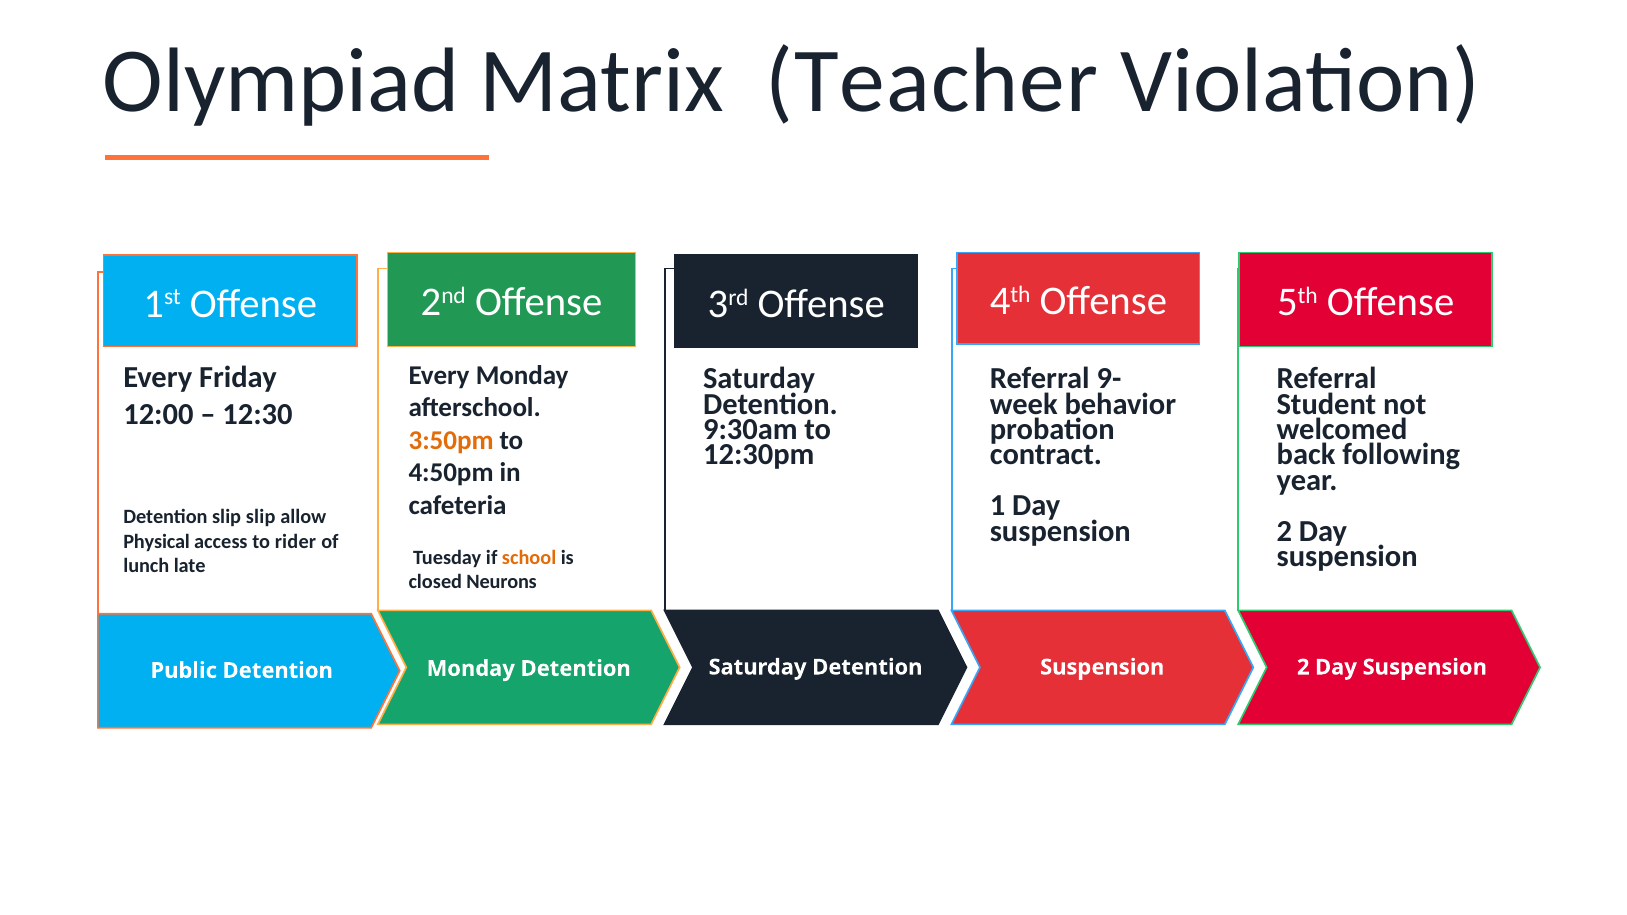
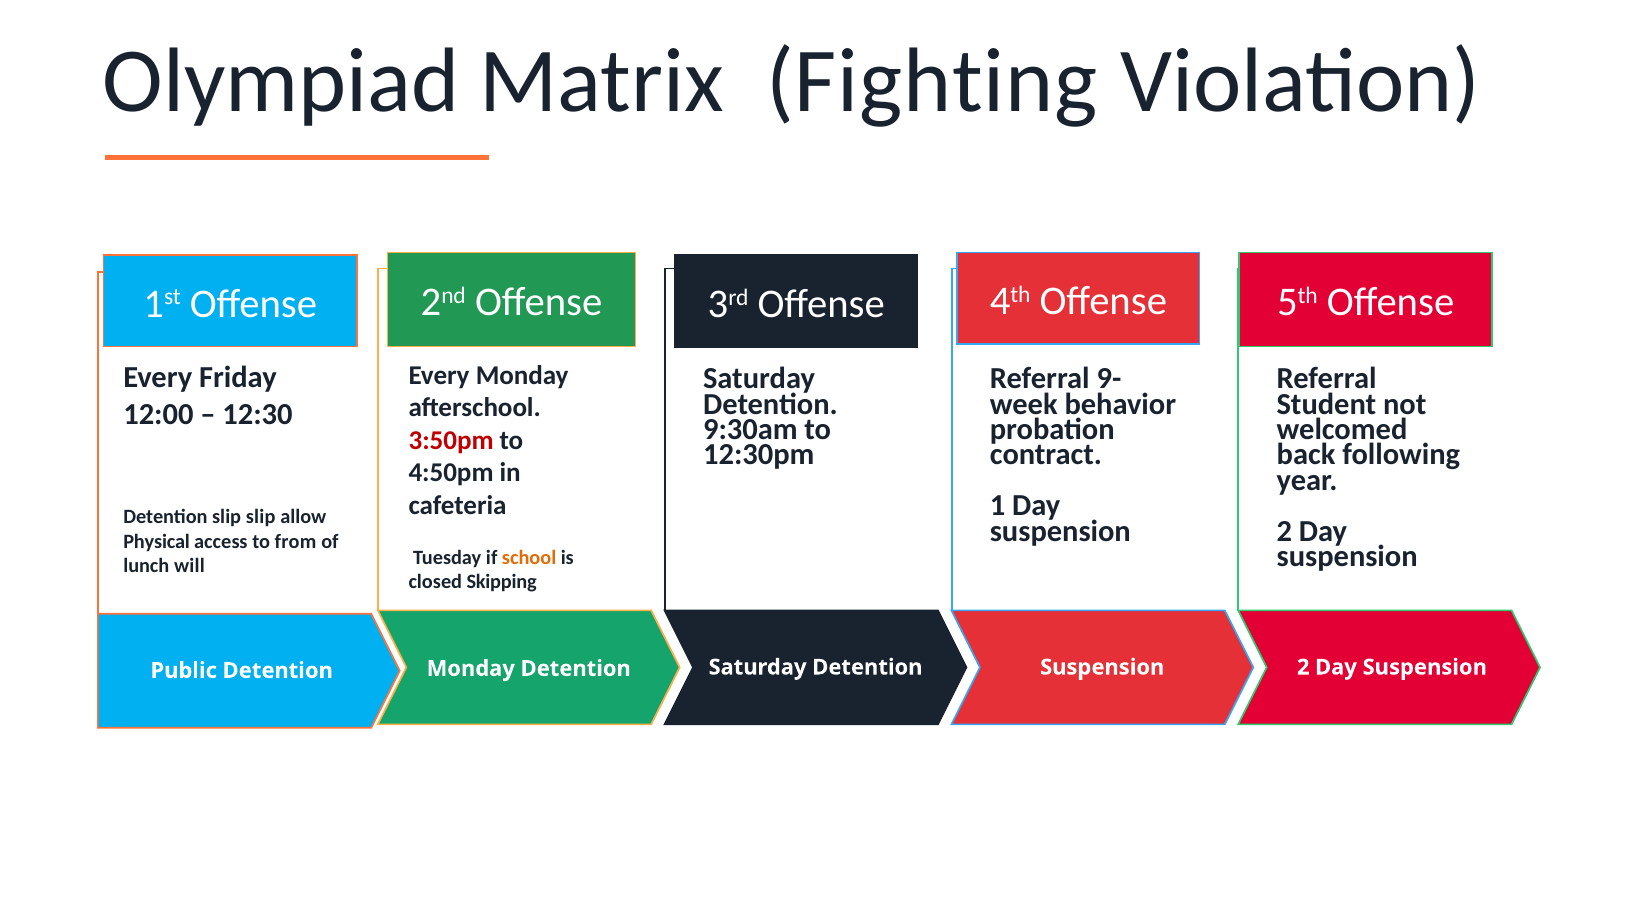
Teacher: Teacher -> Fighting (932, 81)
3:50pm colour: orange -> red (451, 440)
rider: rider -> from (295, 541)
late: late -> will (189, 566)
Neurons: Neurons -> Skipping (502, 582)
